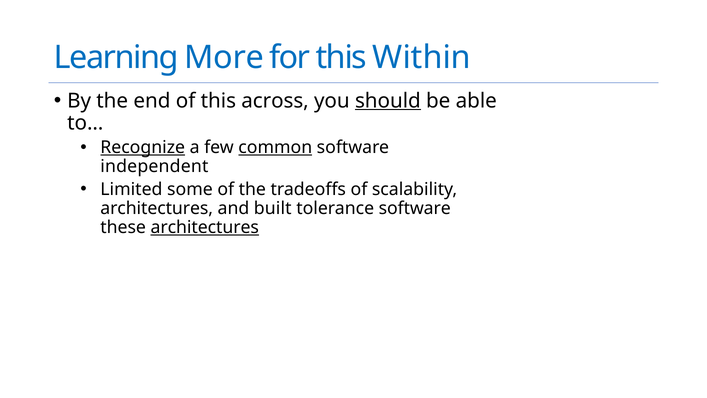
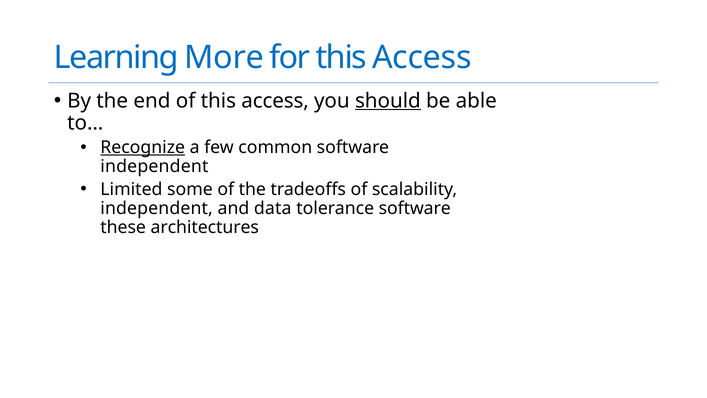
for this Within: Within -> Access (422, 58)
of this across: across -> access (275, 101)
common underline: present -> none (275, 147)
architectures: architectures -> independent (157, 208)
built: built -> data (273, 208)
architectures underline: present -> none (205, 227)
